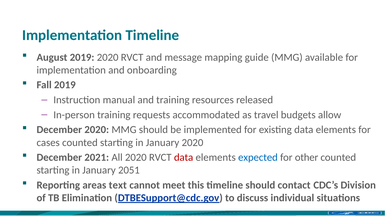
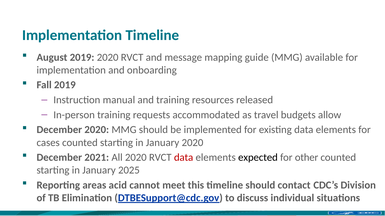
expected colour: blue -> black (258, 158)
2051: 2051 -> 2025 (129, 171)
text: text -> acid (118, 186)
